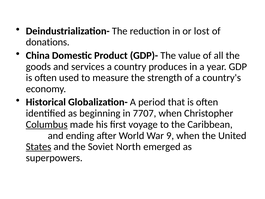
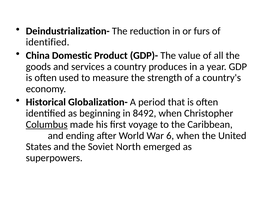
lost: lost -> furs (202, 31)
donations: donations -> identified (48, 42)
7707: 7707 -> 8492 (145, 113)
9: 9 -> 6 (170, 135)
States underline: present -> none (39, 147)
